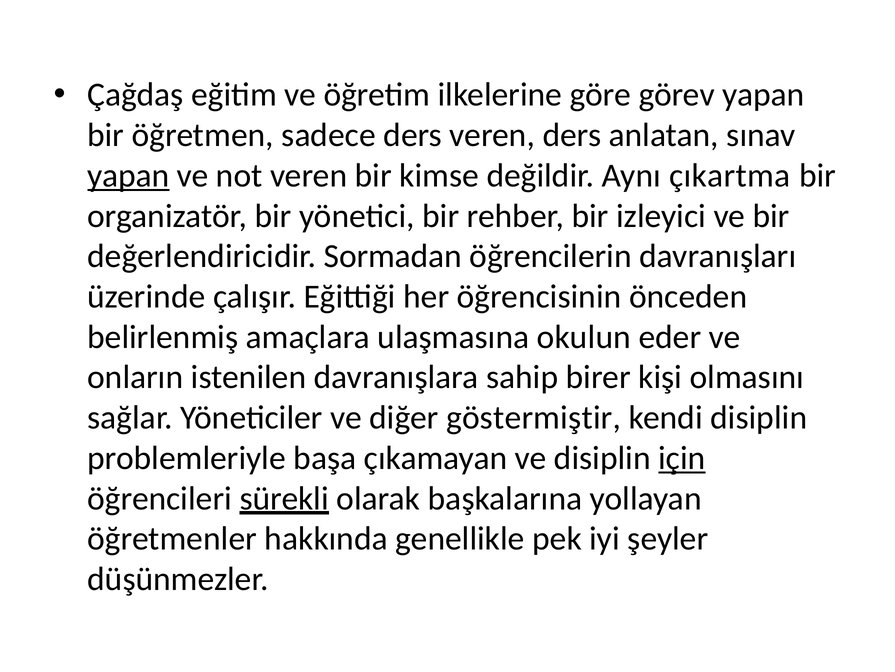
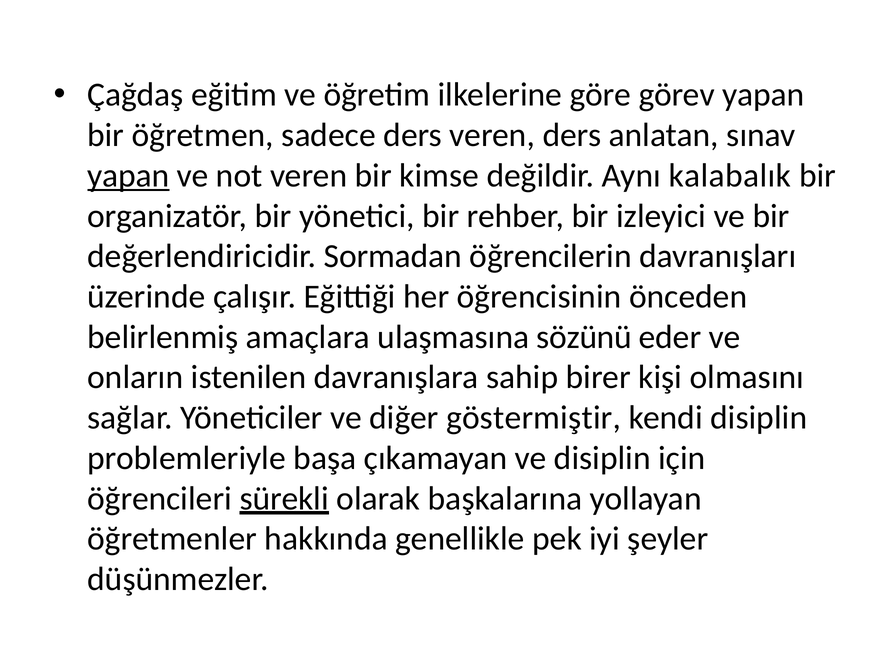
çıkartma: çıkartma -> kalabalık (730, 175)
okulun: okulun -> sözünü (584, 337)
için underline: present -> none (682, 458)
